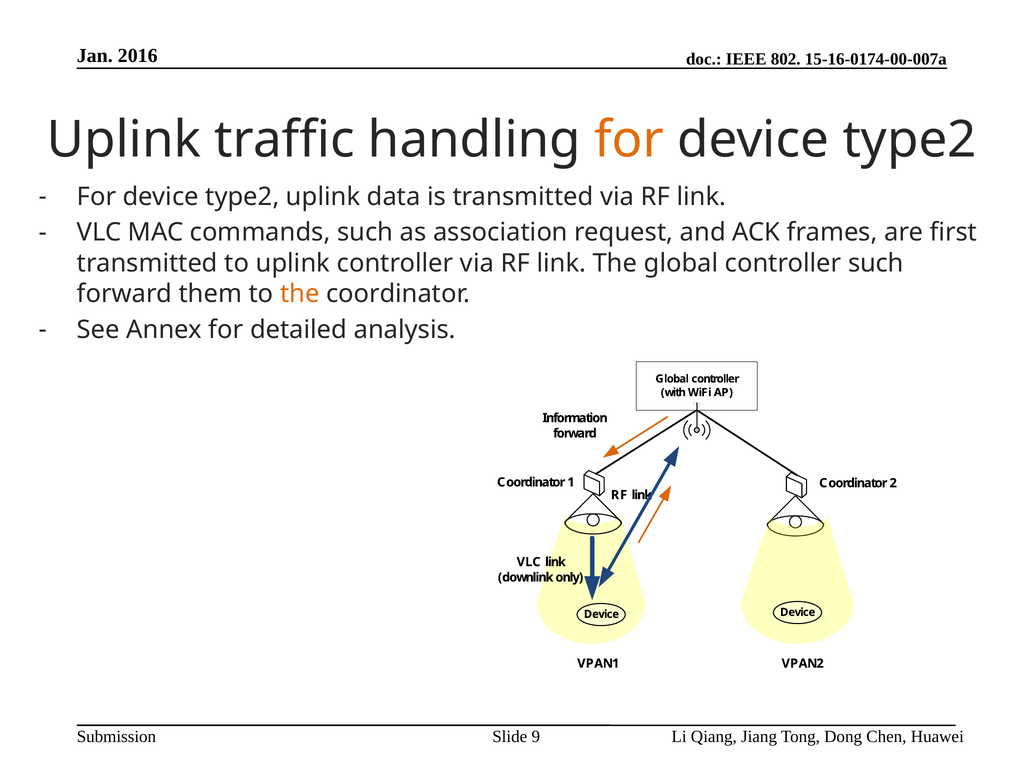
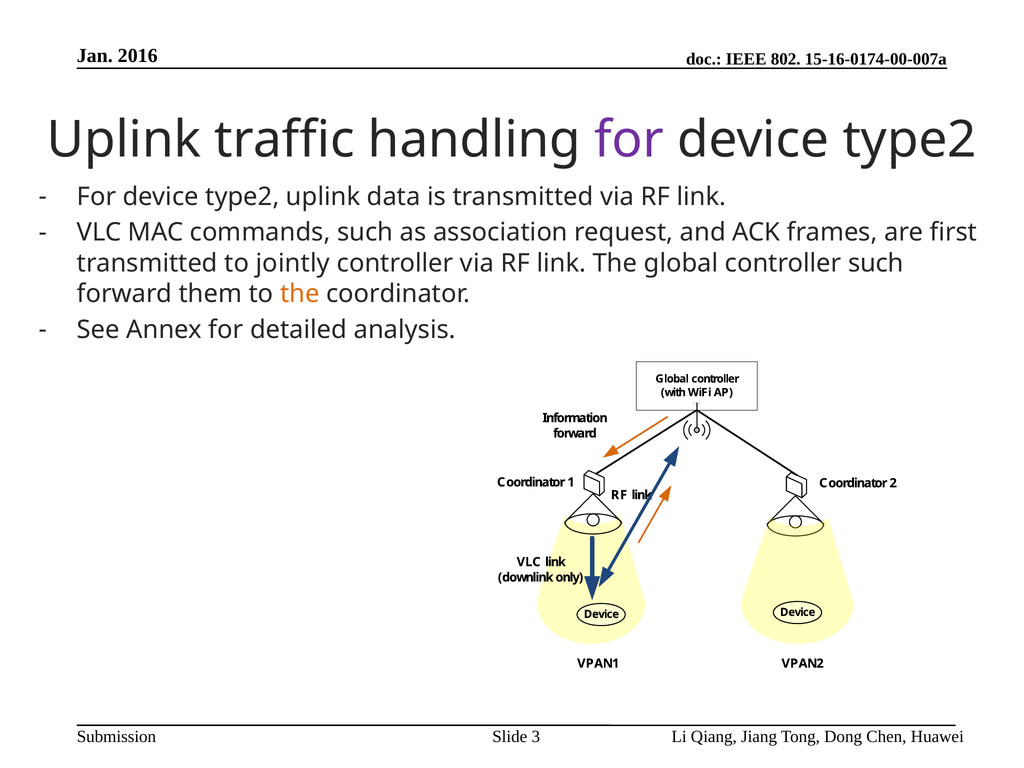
for colour: orange -> purple (629, 140)
to uplink: uplink -> jointly (293, 263)
9: 9 -> 3 (536, 737)
